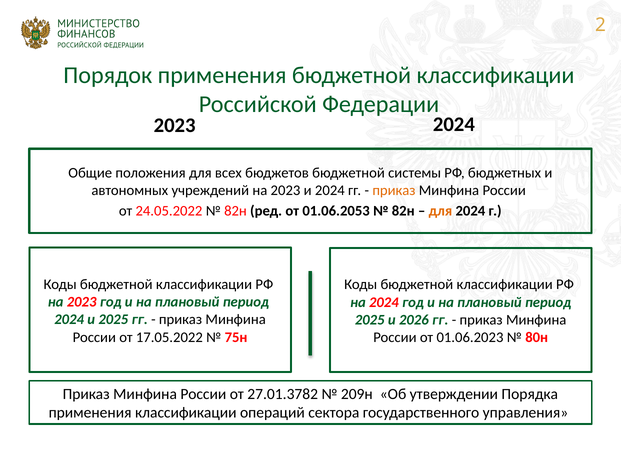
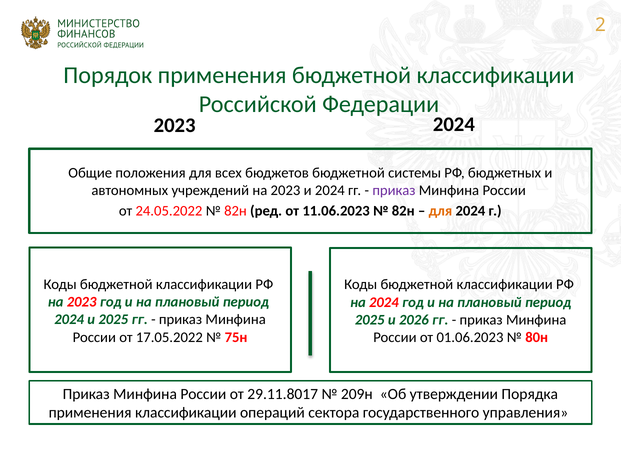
приказ colour: orange -> purple (394, 190)
01.06.2053: 01.06.2053 -> 11.06.2023 (336, 211)
27.01.3782: 27.01.3782 -> 29.11.8017 (283, 394)
